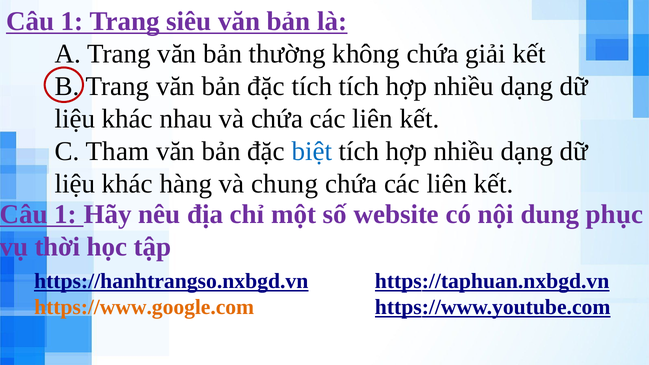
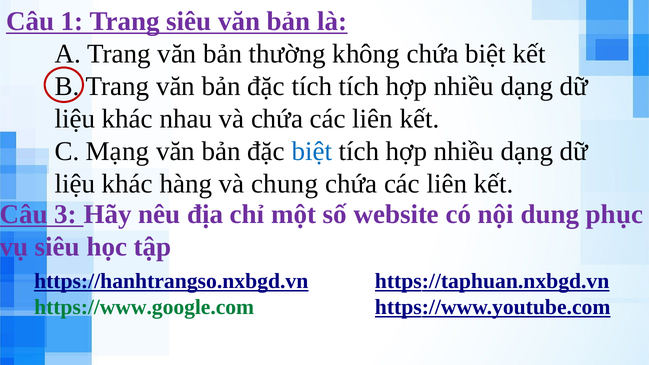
chứa giải: giải -> biệt (486, 54)
Tham: Tham -> Mạng (117, 151)
1: 1 -> 3 (66, 215)
vụ thời: thời -> siêu (57, 247)
https://www.google.com colour: orange -> green (144, 307)
